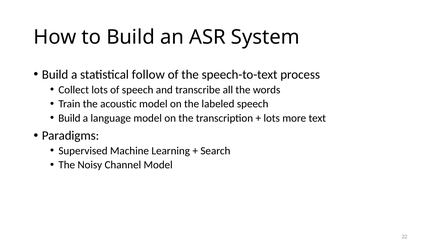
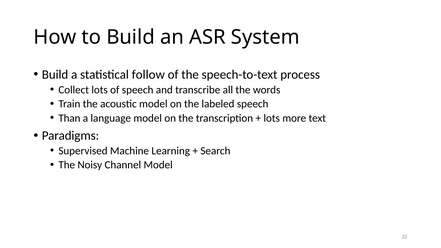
Build: Build -> Than (69, 118)
